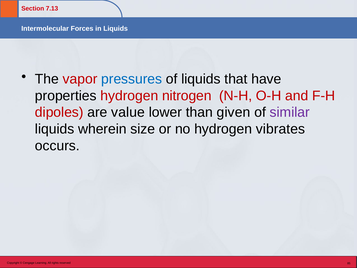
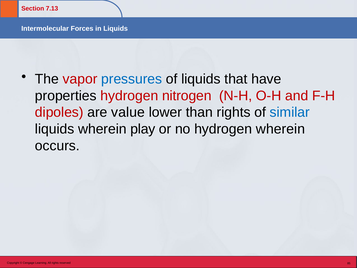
than given: given -> rights (234, 112)
similar colour: purple -> blue (290, 112)
size: size -> play (143, 129)
hydrogen vibrates: vibrates -> wherein (281, 129)
